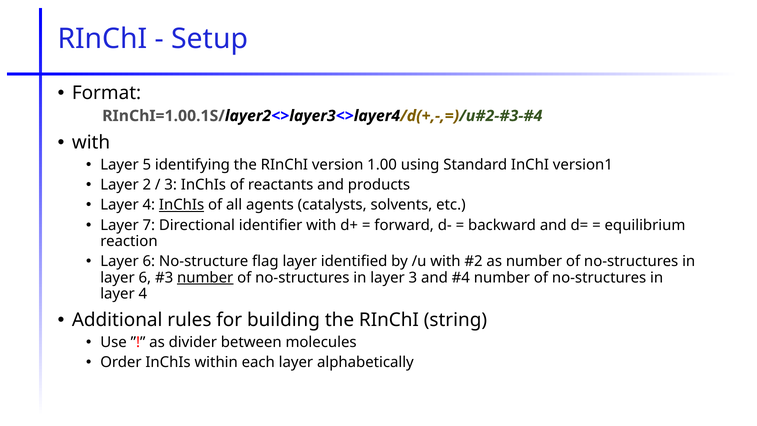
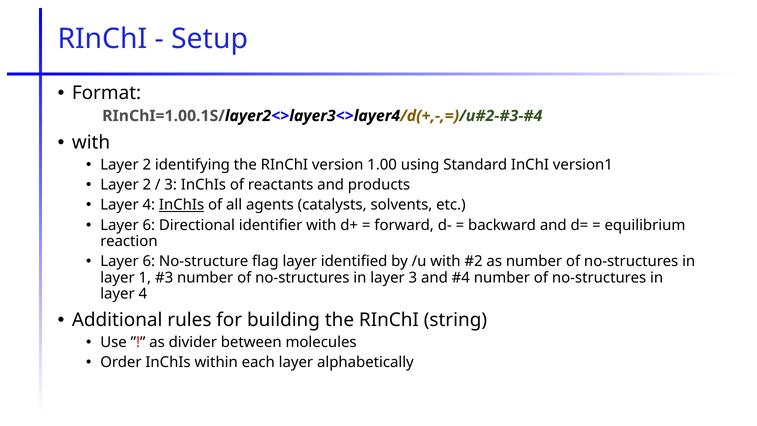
5: 5 -> 2 (147, 165)
7: 7 -> 6 (149, 225)
6: 6 -> 1 (145, 278)
number underline: present -> none (205, 278)
